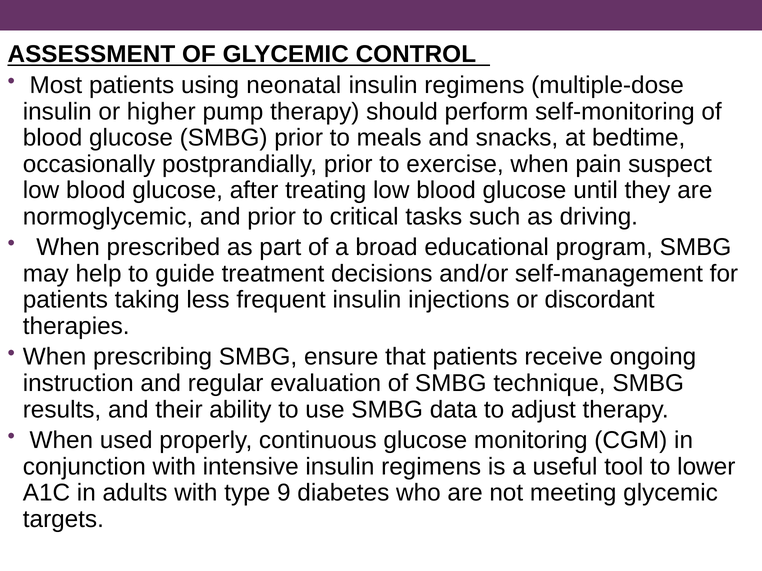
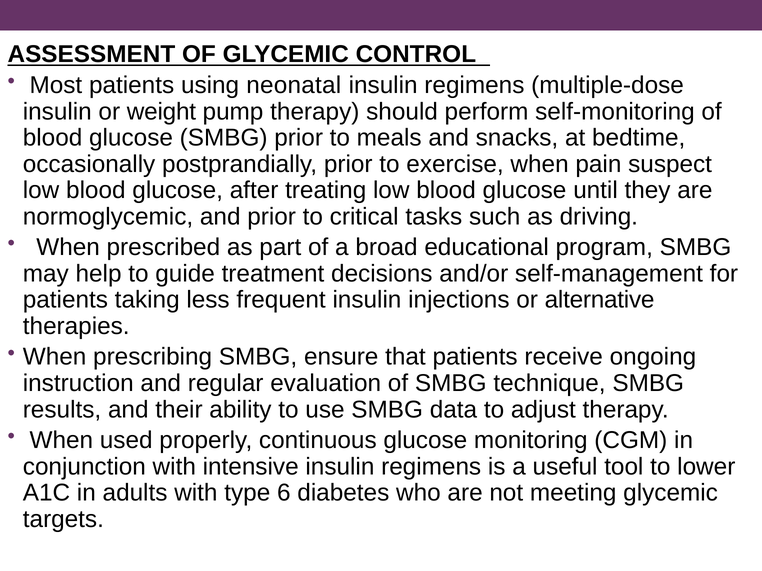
higher: higher -> weight (161, 112)
discordant: discordant -> alternative (600, 300)
9: 9 -> 6 (284, 493)
